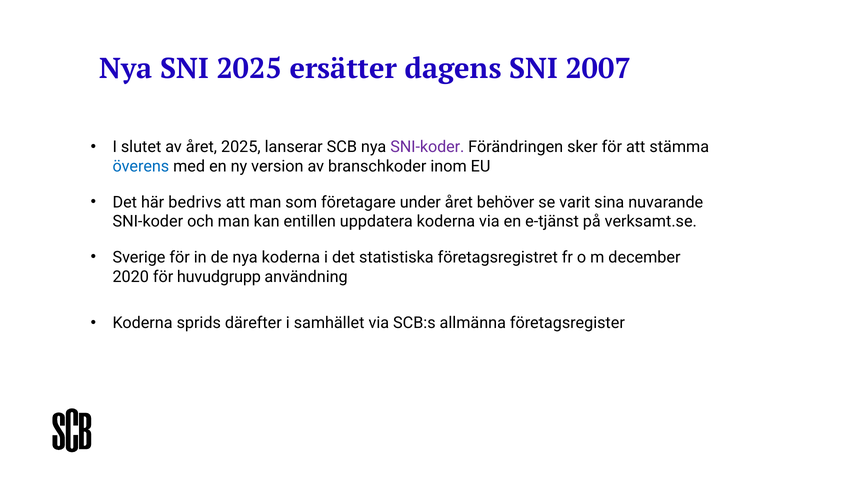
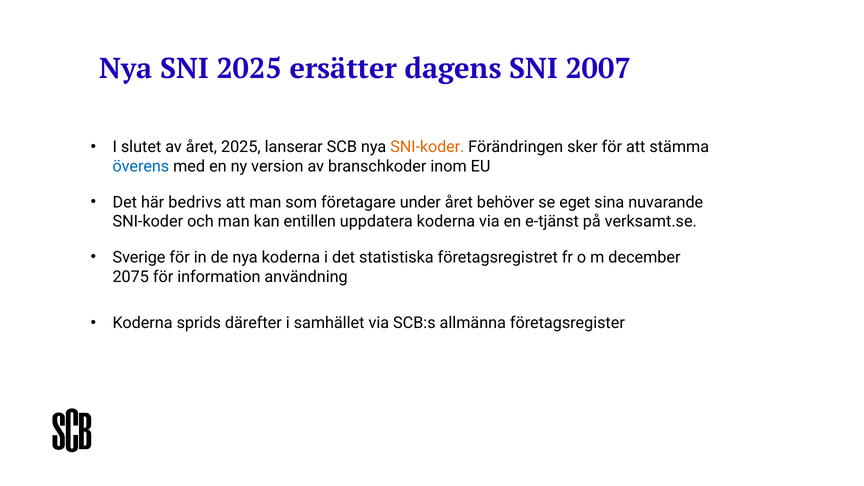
SNI-koder colour: purple -> orange (427, 147)
varit: varit -> eget (575, 202)
2020: 2020 -> 2075 (131, 277)
huvudgrupp: huvudgrupp -> information (219, 277)
